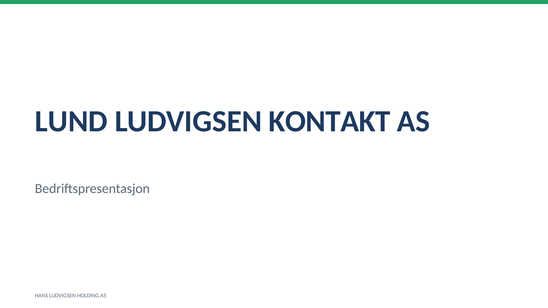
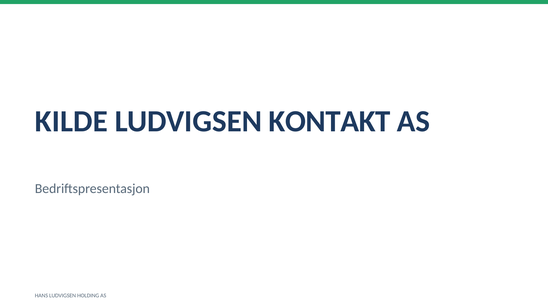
LUND: LUND -> KILDE (71, 122)
